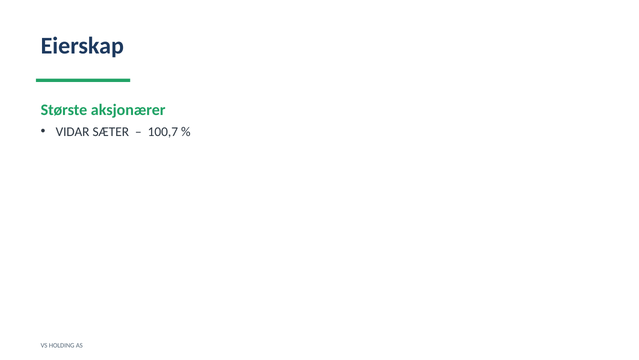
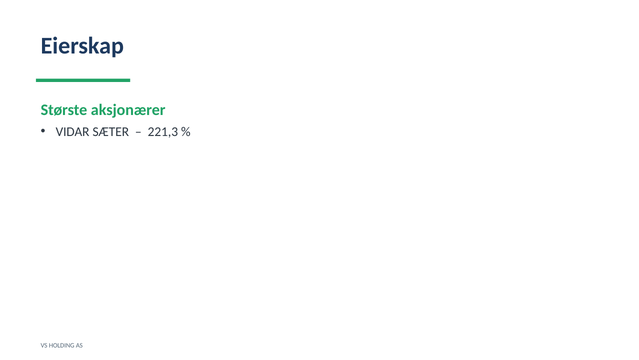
100,7: 100,7 -> 221,3 (163, 131)
